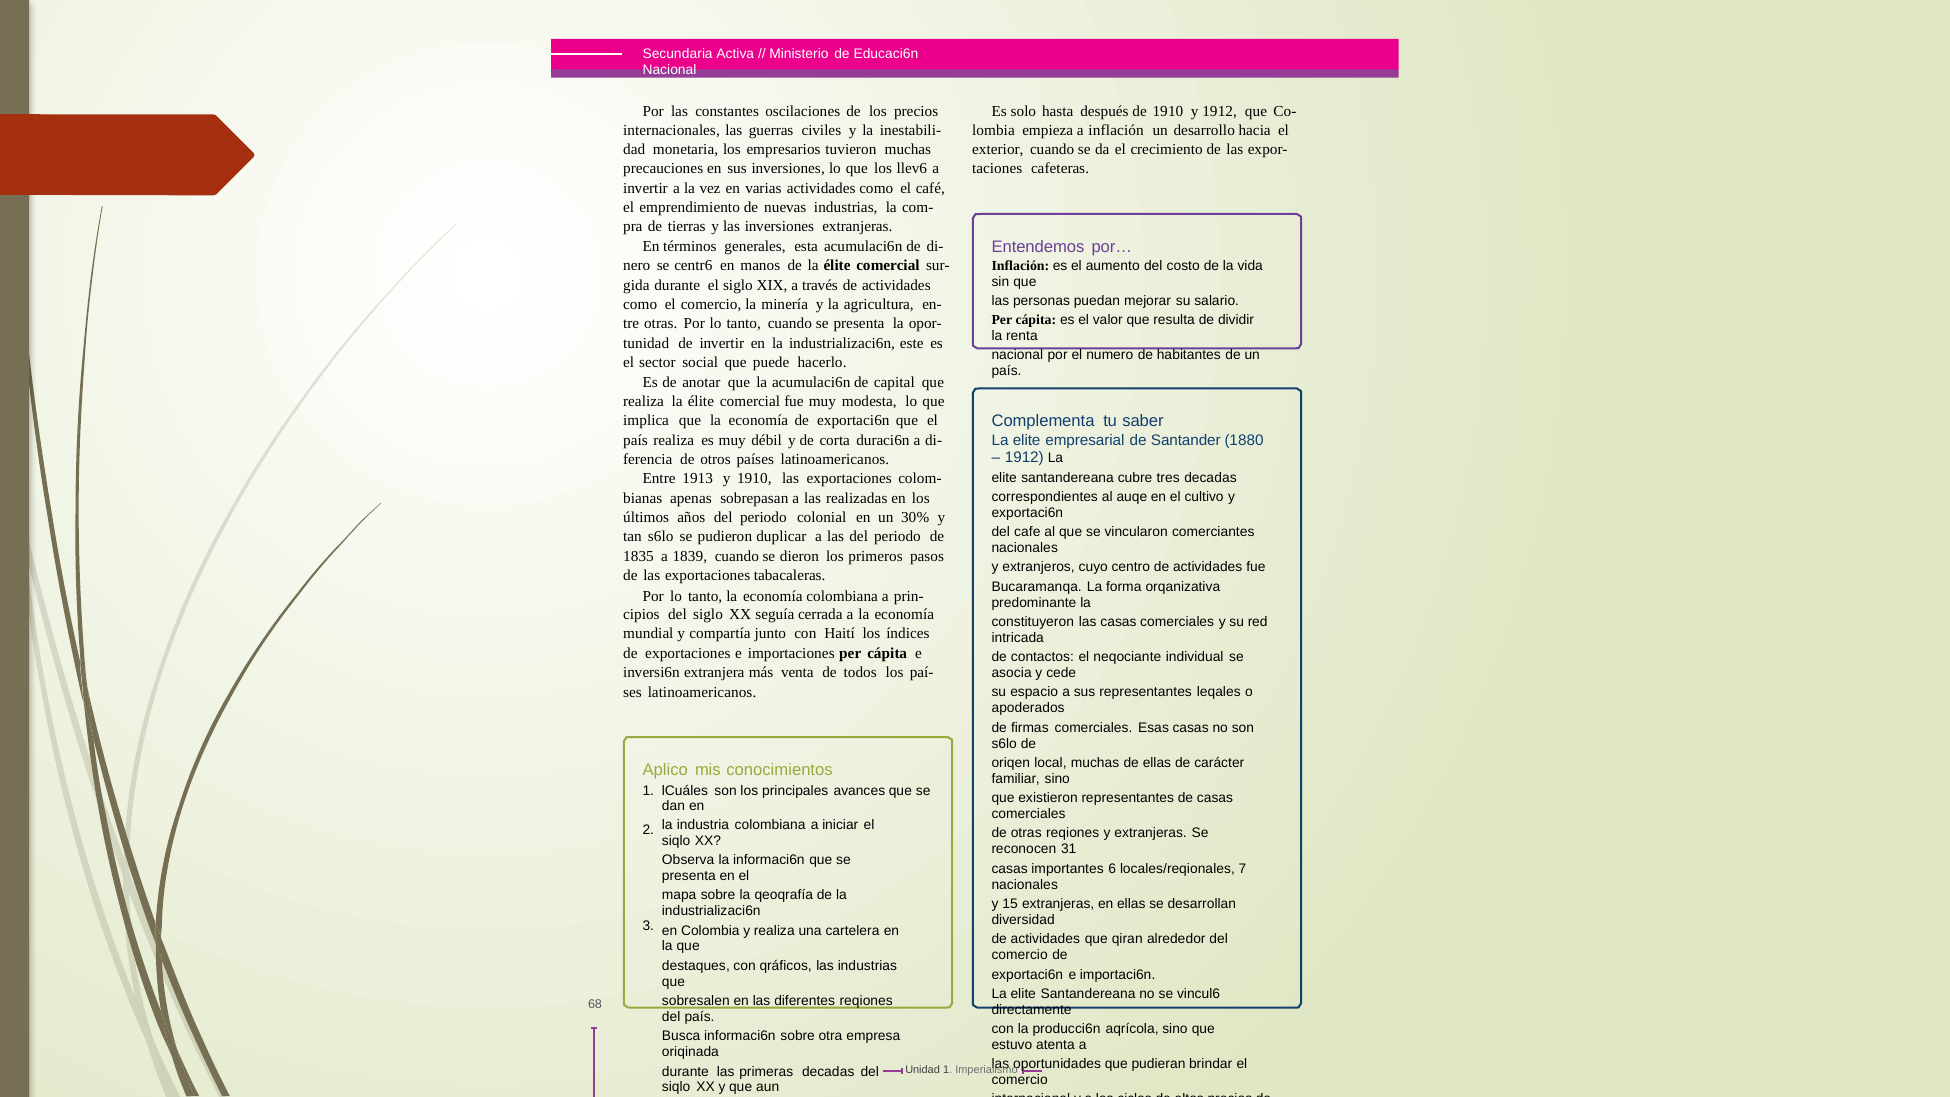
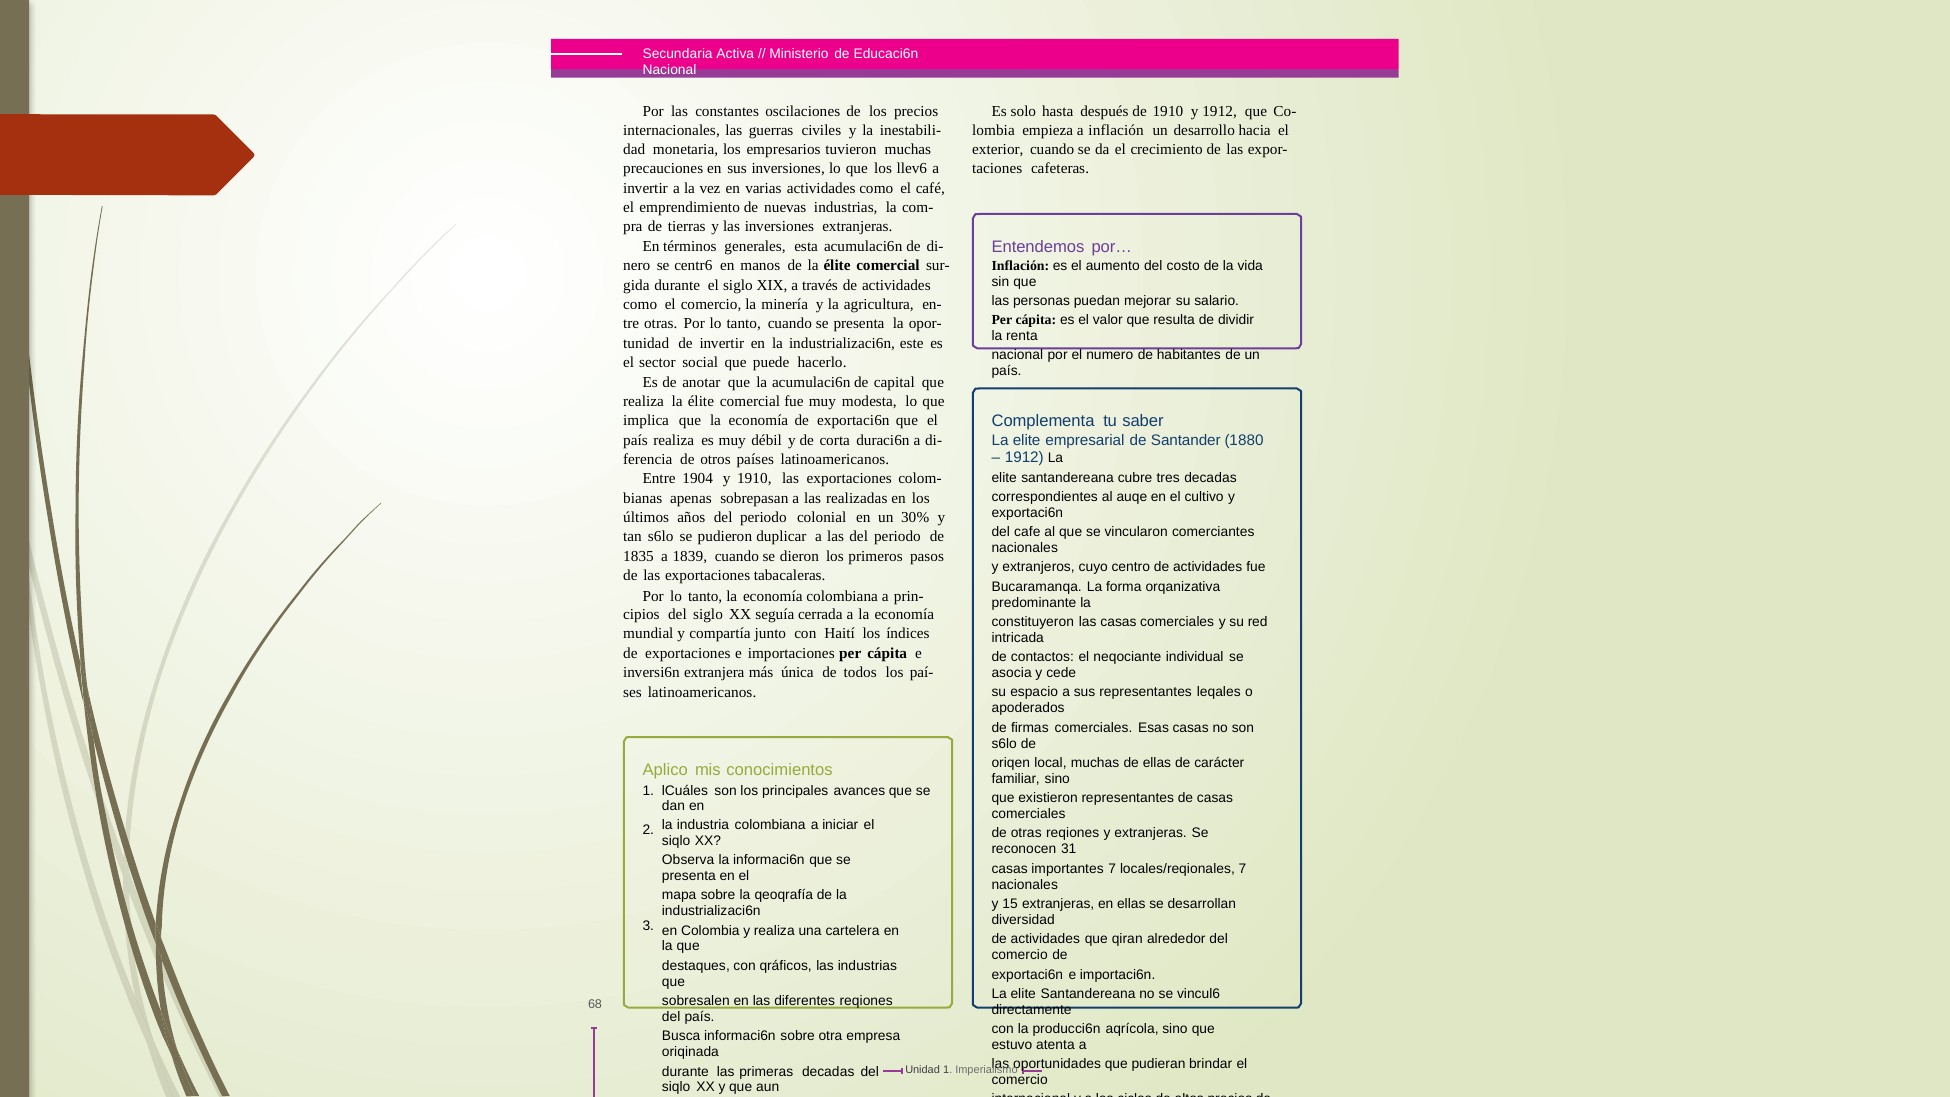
1913: 1913 -> 1904 (698, 479)
venta: venta -> única (797, 673)
importantes 6: 6 -> 7 (1112, 869)
